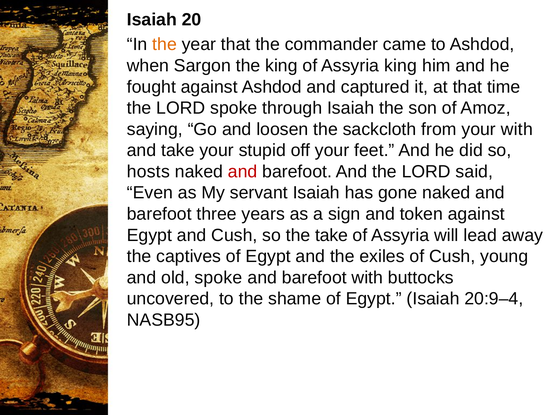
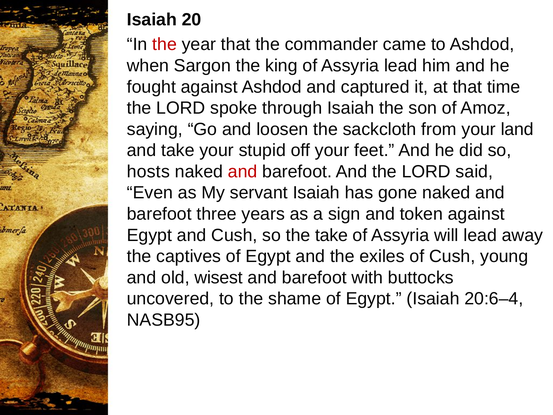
the colour: orange -> red (165, 44)
Assyria king: king -> lead (401, 66)
your with: with -> land (517, 129)
old spoke: spoke -> wisest (219, 277)
20:9–4: 20:9–4 -> 20:6–4 (494, 299)
